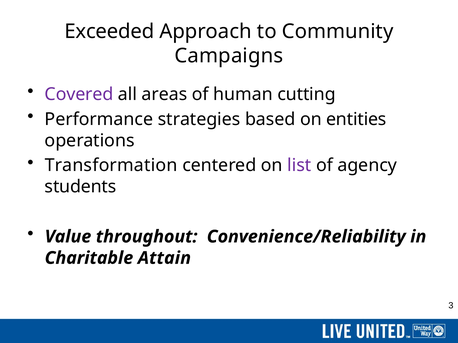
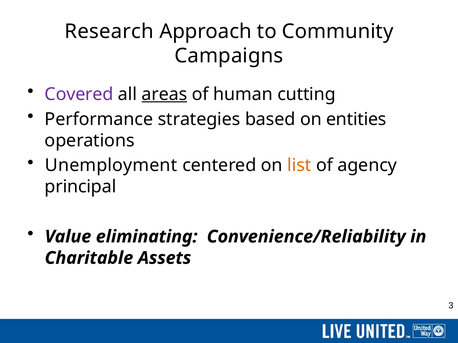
Exceeded: Exceeded -> Research (109, 32)
areas underline: none -> present (164, 94)
Transformation: Transformation -> Unemployment (111, 166)
list colour: purple -> orange (299, 166)
students: students -> principal (80, 187)
throughout: throughout -> eliminating (147, 237)
Attain: Attain -> Assets (165, 258)
